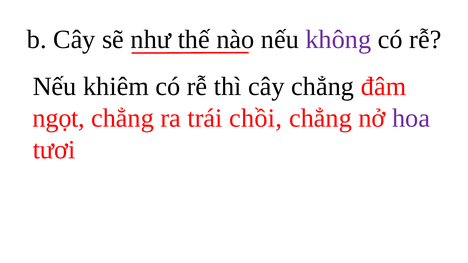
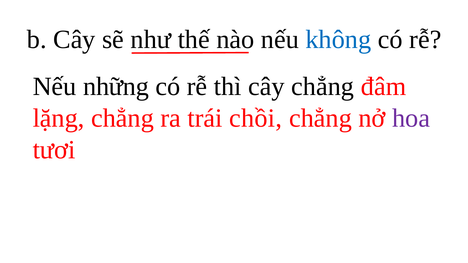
không colour: purple -> blue (338, 40)
khiêm: khiêm -> những (116, 87)
ngọt: ngọt -> lặng (59, 118)
